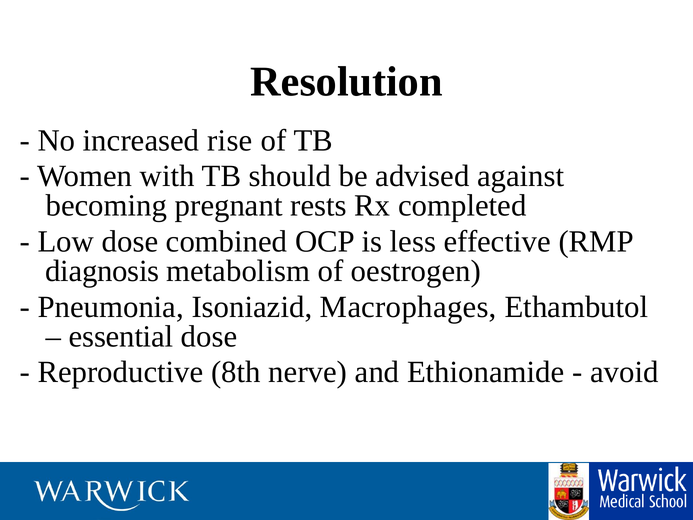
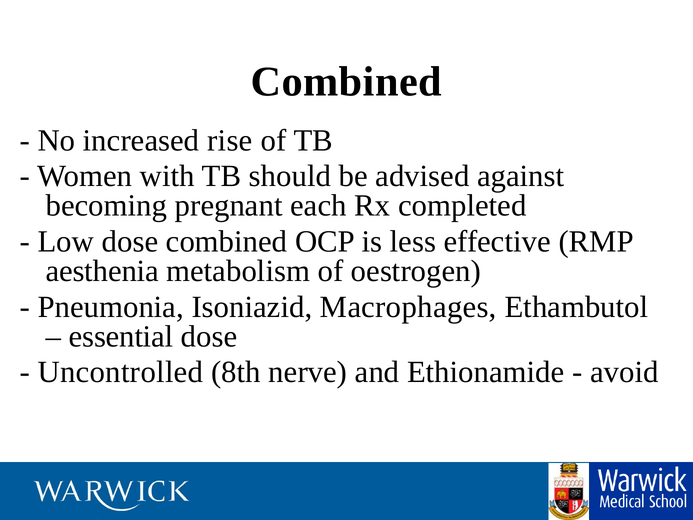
Resolution: Resolution -> Combined (346, 82)
rests: rests -> each (319, 206)
diagnosis: diagnosis -> aesthenia (102, 271)
Reproductive: Reproductive -> Uncontrolled (120, 372)
